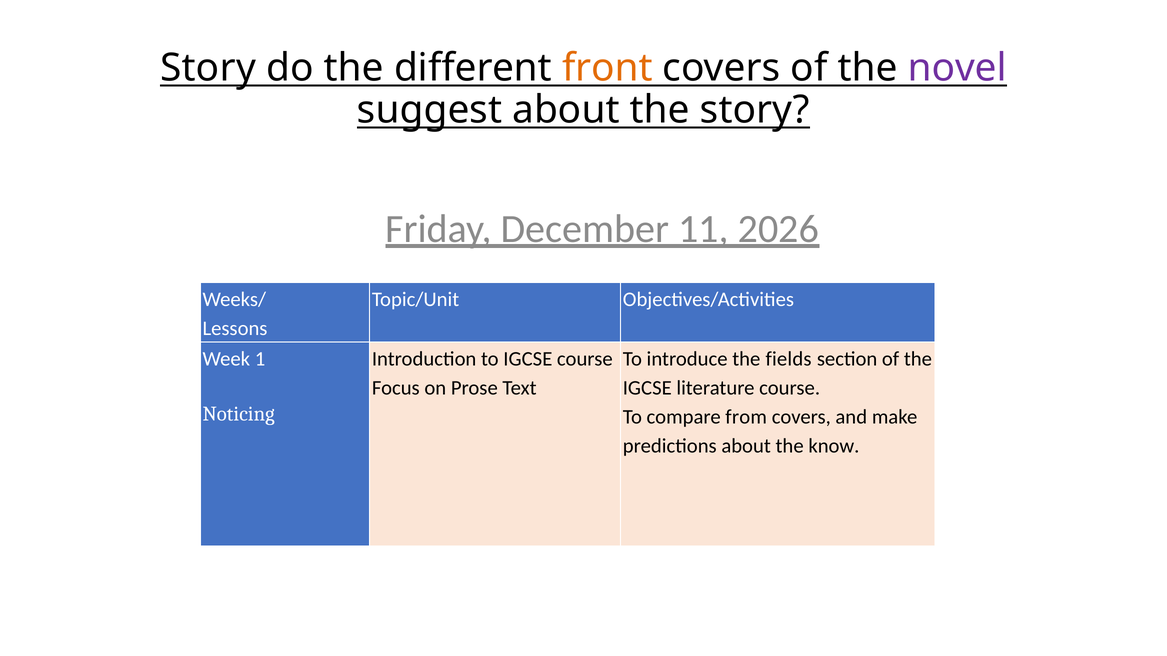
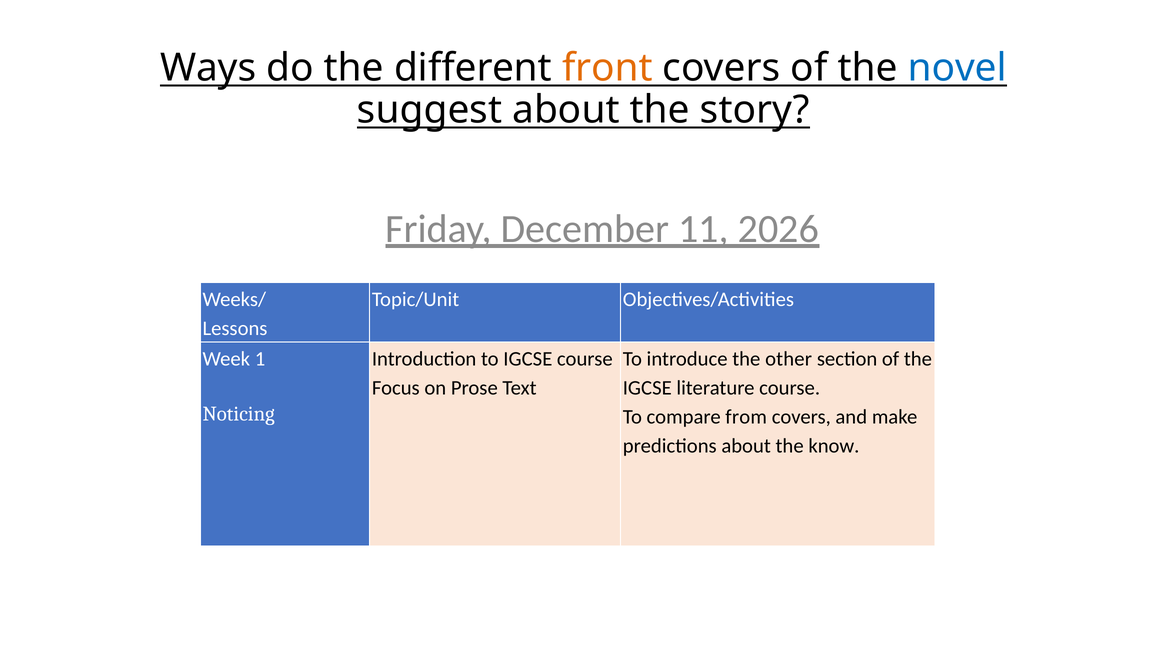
Story: Story -> Ways (208, 68)
novel colour: purple -> blue (957, 68)
fields: fields -> other (789, 359)
